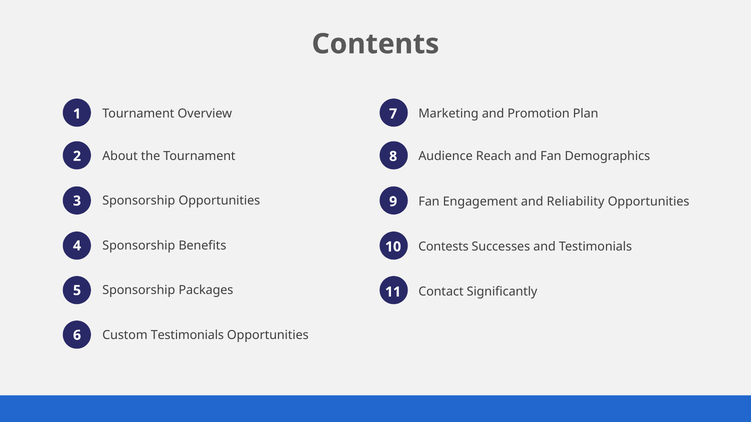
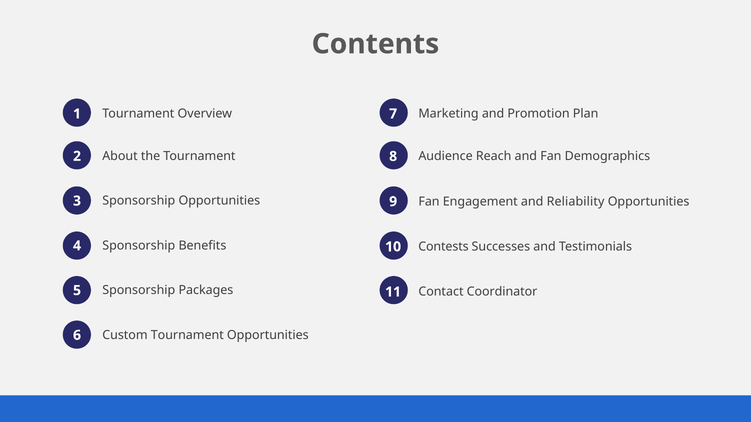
Significantly: Significantly -> Coordinator (502, 292)
Custom Testimonials: Testimonials -> Tournament (187, 335)
